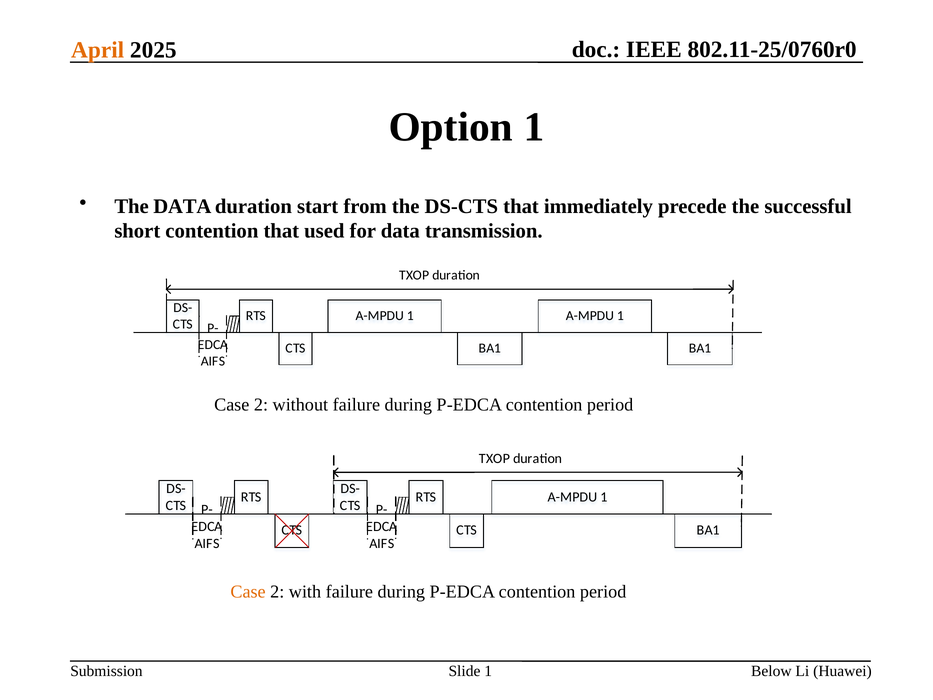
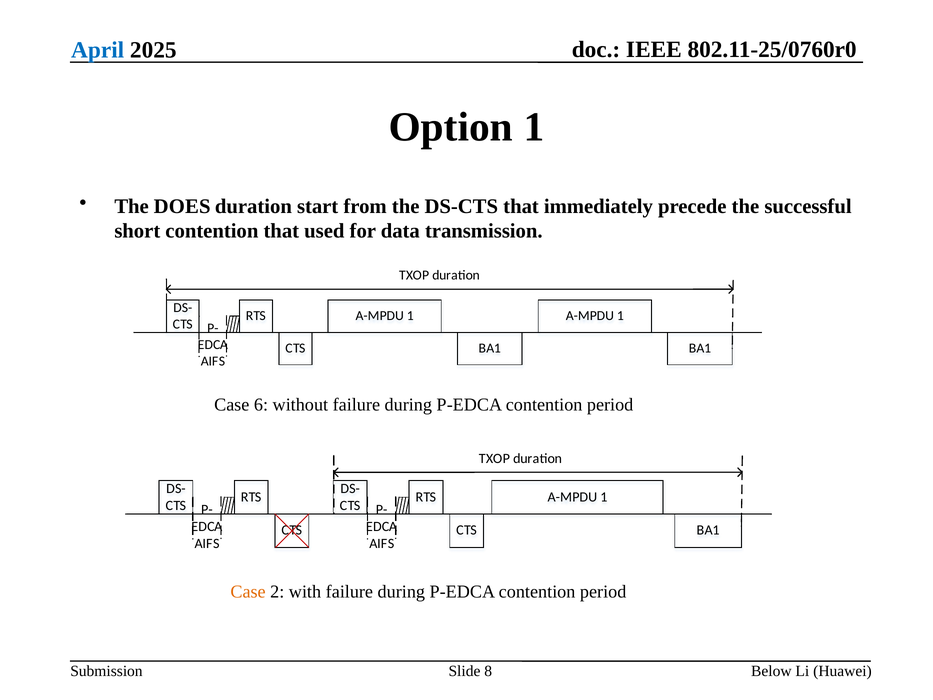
April colour: orange -> blue (98, 50)
The DATA: DATA -> DOES (182, 206)
2: 2 -> 6 (261, 405)
Slide 1: 1 -> 8 (488, 671)
